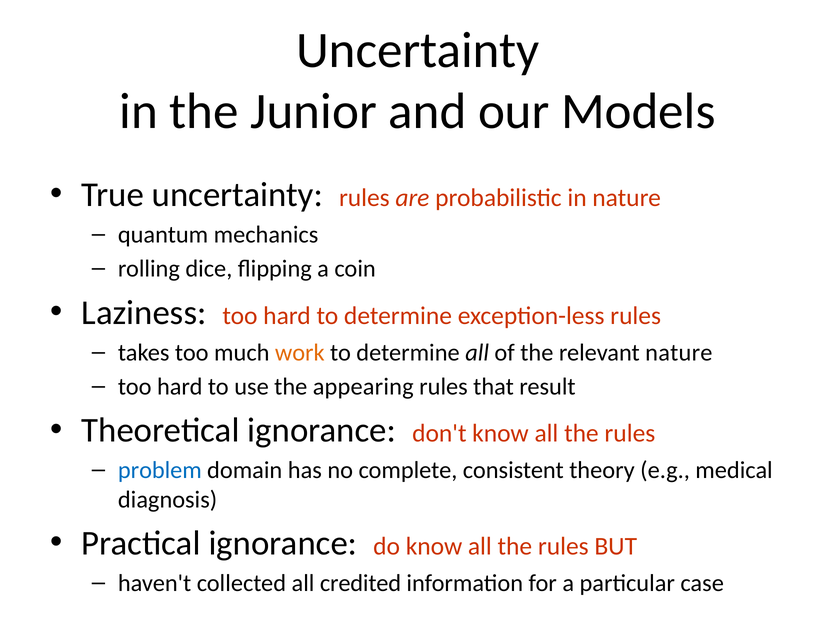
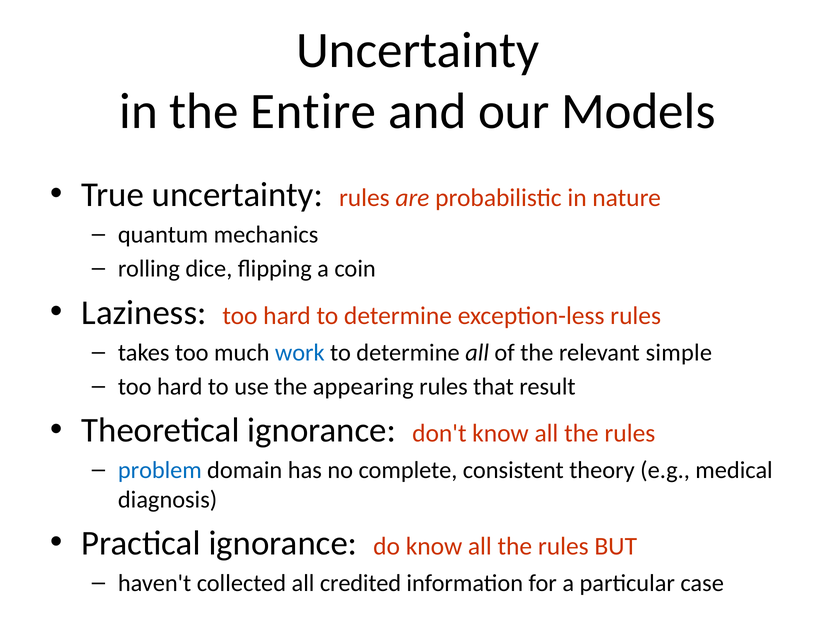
Junior: Junior -> Entire (313, 112)
work colour: orange -> blue (300, 352)
relevant nature: nature -> simple (679, 352)
